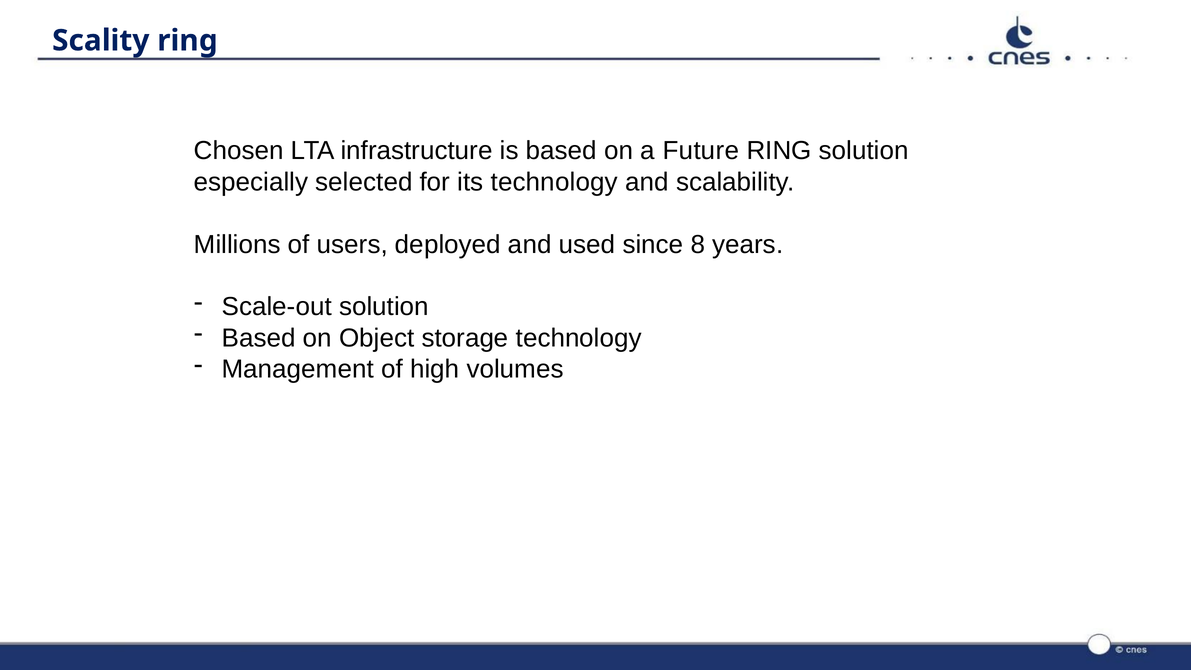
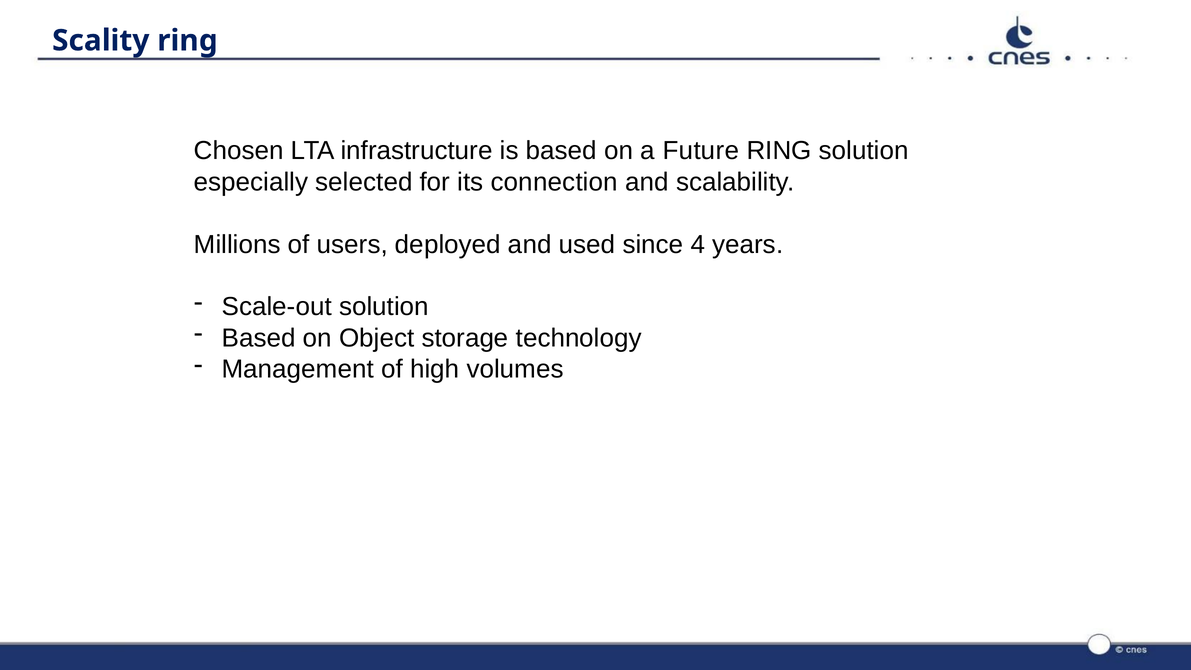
its technology: technology -> connection (554, 182)
8: 8 -> 4 (698, 244)
